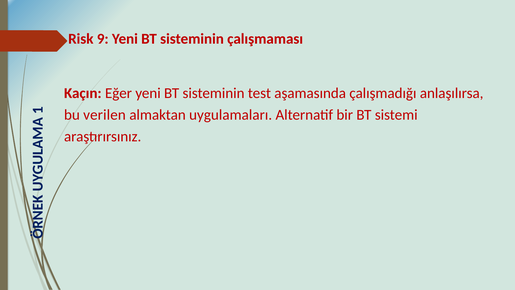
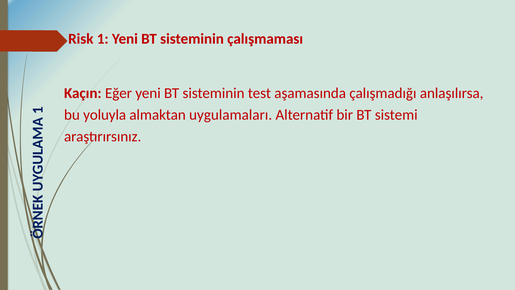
Risk 9: 9 -> 1 (103, 39)
verilen: verilen -> yoluyla (105, 115)
